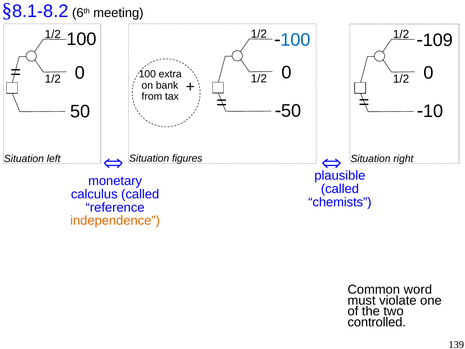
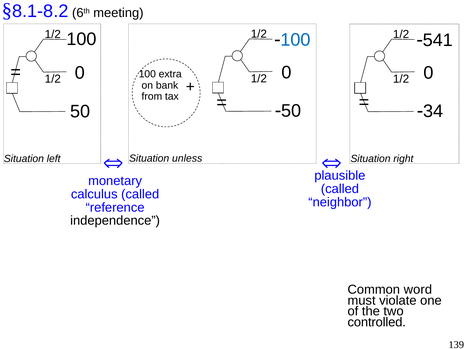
109: 109 -> 541 (438, 40)
10: 10 -> 34 (433, 111)
figures: figures -> unless (187, 158)
chemists: chemists -> neighbor (340, 202)
independence colour: orange -> black (115, 220)
